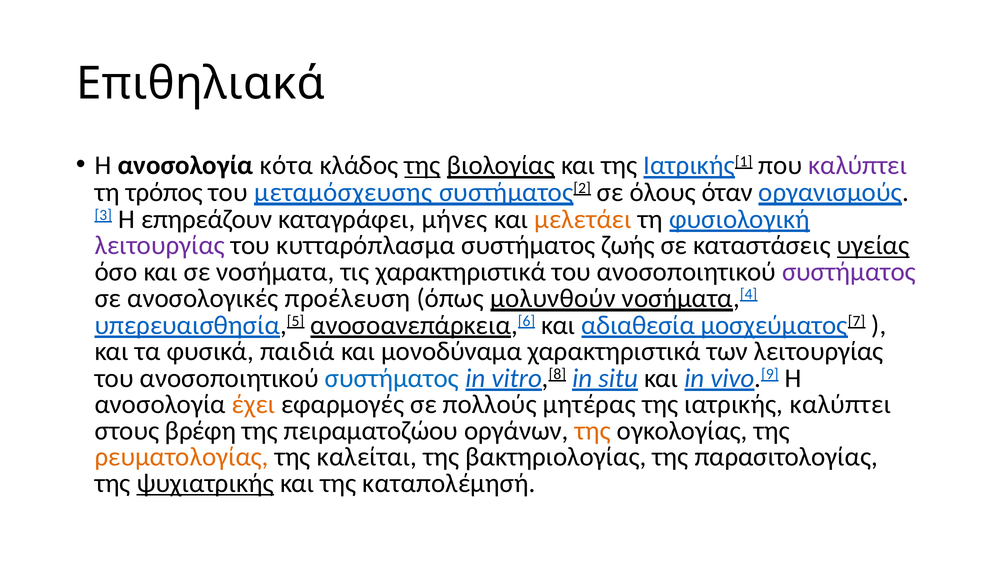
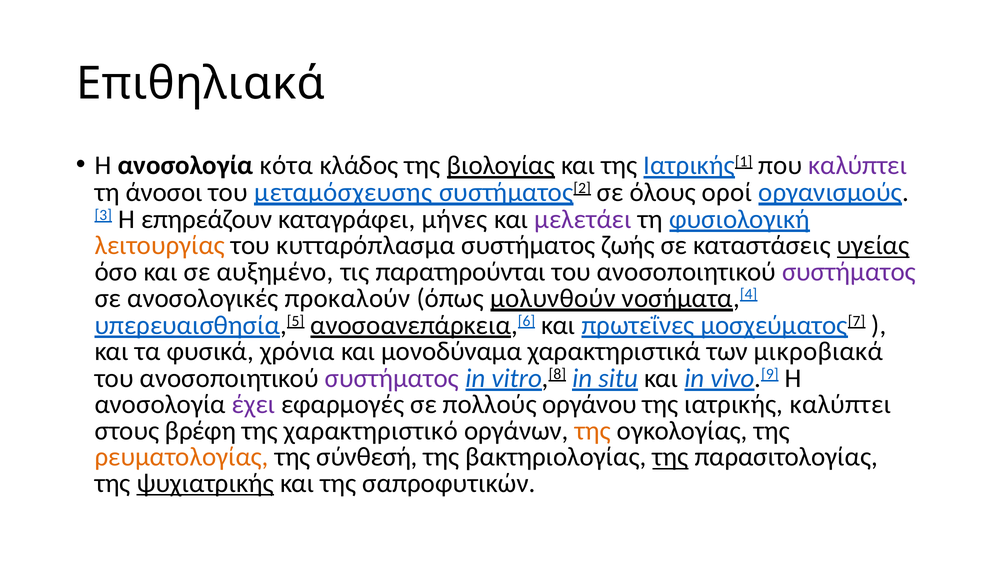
της underline: present -> none (422, 165)
τρόπος: τρόπος -> άνοσοι (164, 192)
όταν: όταν -> οροί (727, 192)
μελετάει colour: orange -> purple (583, 219)
λειτουργίας colour: purple -> orange (160, 245)
νοσήματα: νοσήματα -> αυξημένο (275, 271)
τις χαρακτηριστικά: χαρακτηριστικά -> παρατηρούνται (461, 271)
προέλευση: προέλευση -> προκαλούν (348, 298)
αδιαθεσία: αδιαθεσία -> πρωτεΐνες (638, 325)
παιδιά: παιδιά -> χρόνια (297, 351)
των λειτουργίας: λειτουργίας -> μικροβιακά (819, 351)
συστήματος colour: blue -> purple (392, 378)
έχει colour: orange -> purple (253, 404)
μητέρας: μητέρας -> οργάνου (590, 404)
πειραματοζώου: πειραματοζώου -> χαρακτηριστικό (371, 430)
καλείται: καλείται -> σύνθεσή (367, 456)
της underline: none -> present (670, 456)
καταπολέμησή: καταπολέμησή -> σαπροφυτικών (449, 483)
